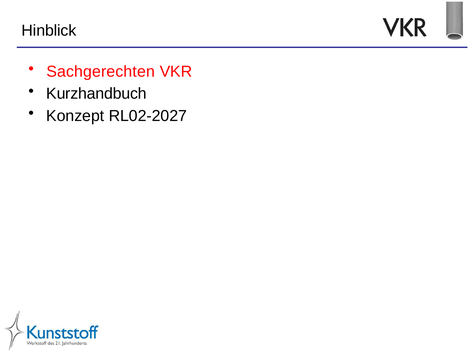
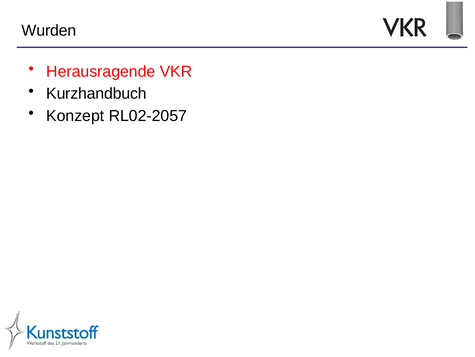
Hinblick: Hinblick -> Wurden (49, 30)
Sachgerechten: Sachgerechten -> Herausragende (101, 71)
RL02-2027: RL02-2027 -> RL02-2057 (148, 116)
